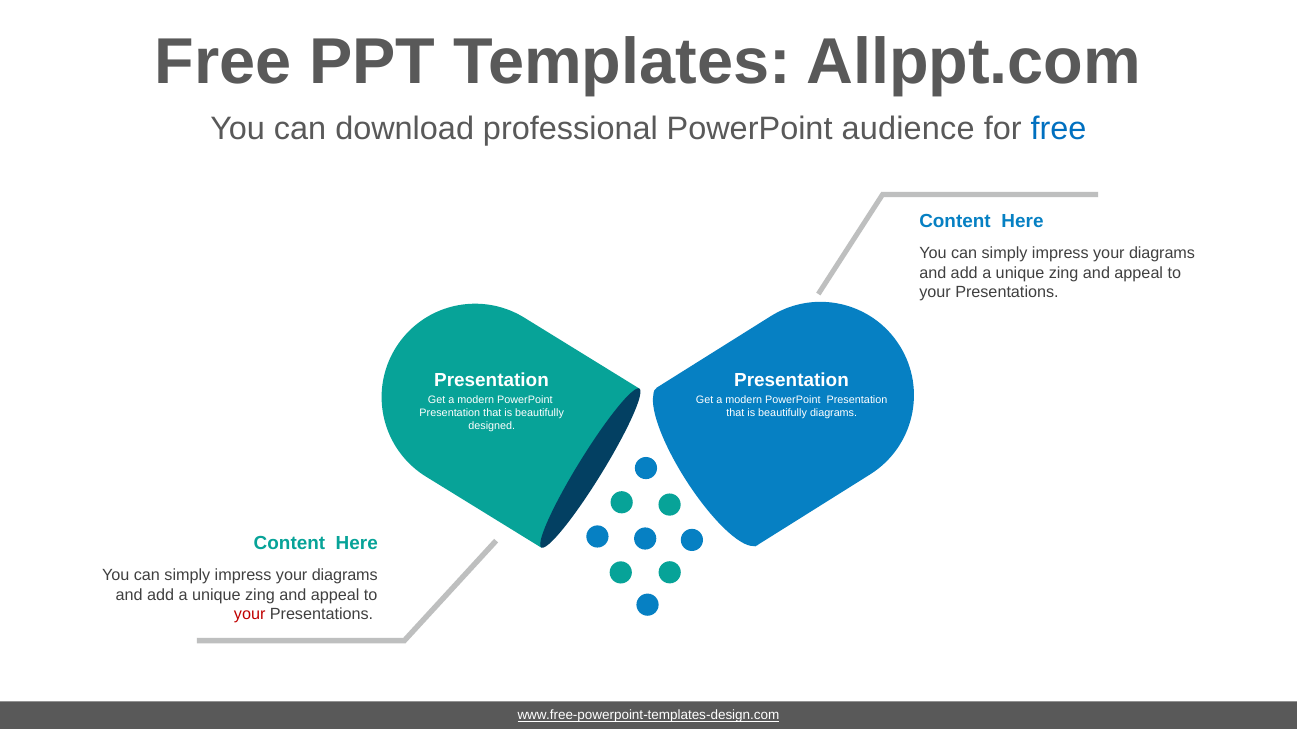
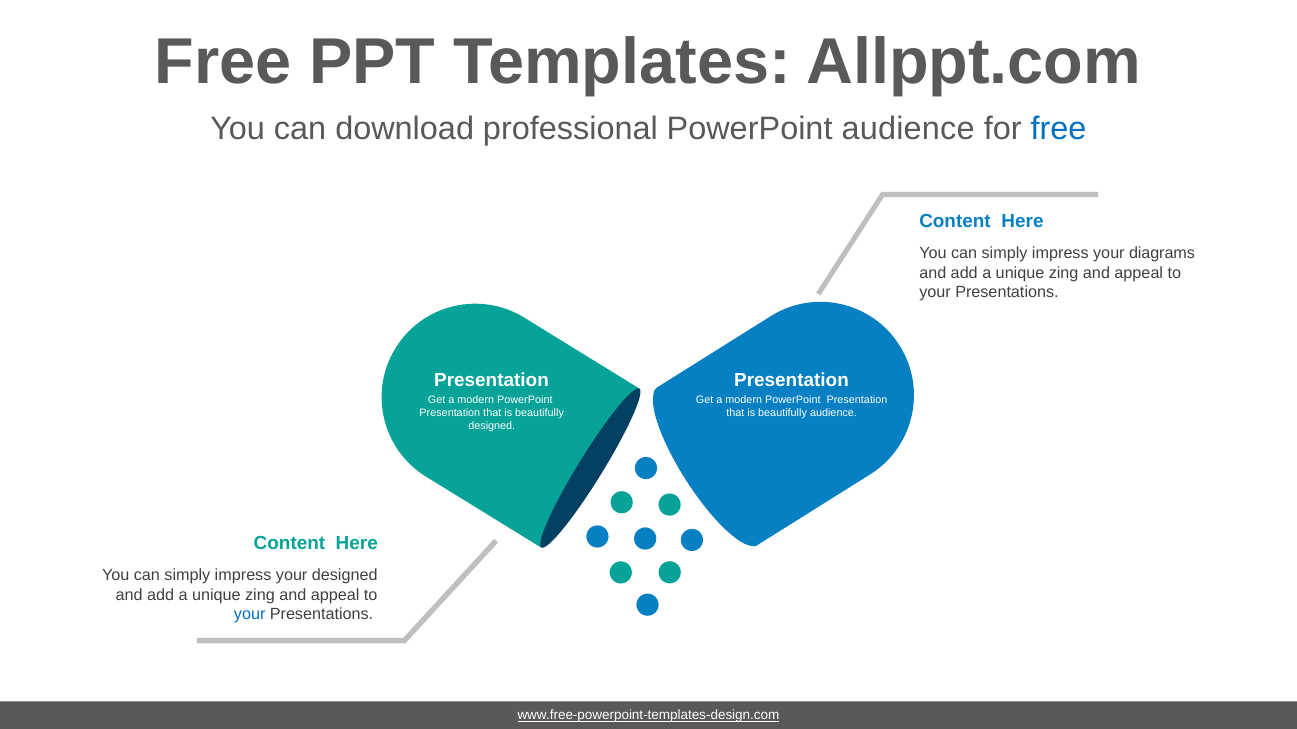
beautifully diagrams: diagrams -> audience (833, 413)
diagrams: diagrams -> designed (345, 576)
your colour: red -> blue (250, 615)
